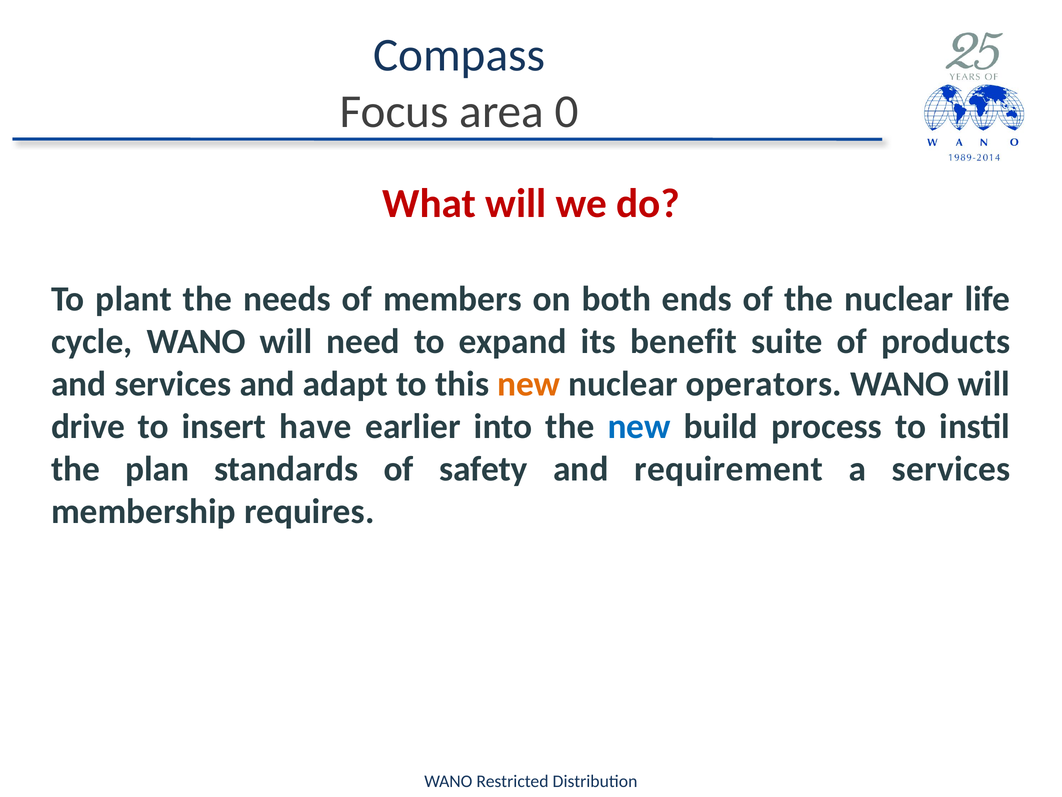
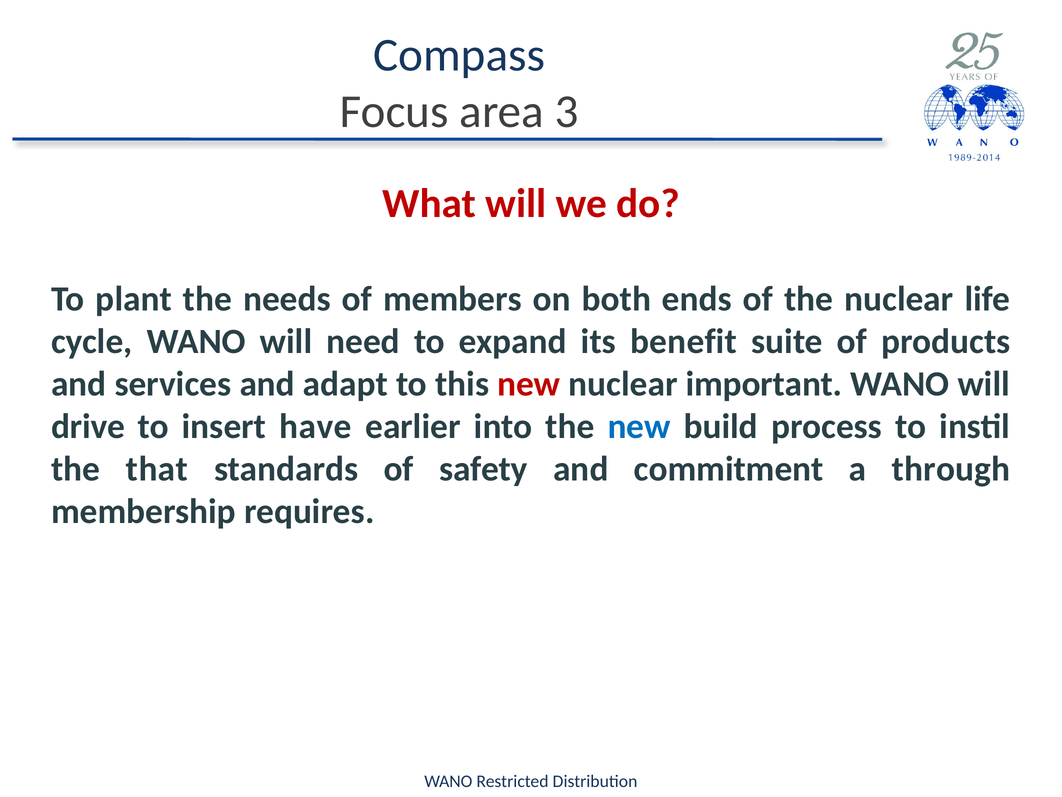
0: 0 -> 3 (567, 112)
new colour: orange -> red (529, 384)
operators: operators -> important (764, 384)
plan: plan -> that (157, 469)
requirement: requirement -> commitment (729, 469)
a services: services -> through (951, 469)
